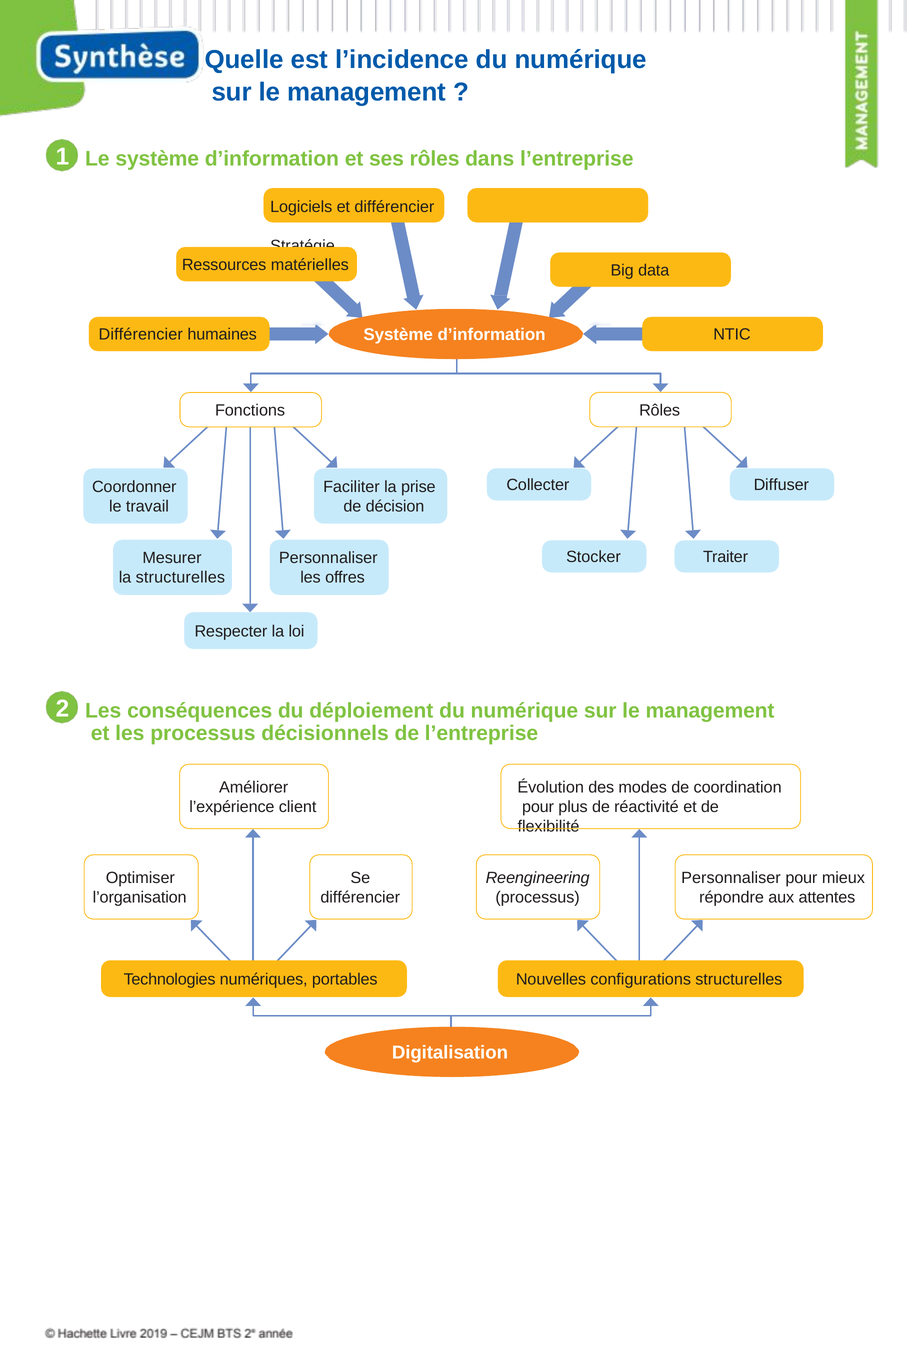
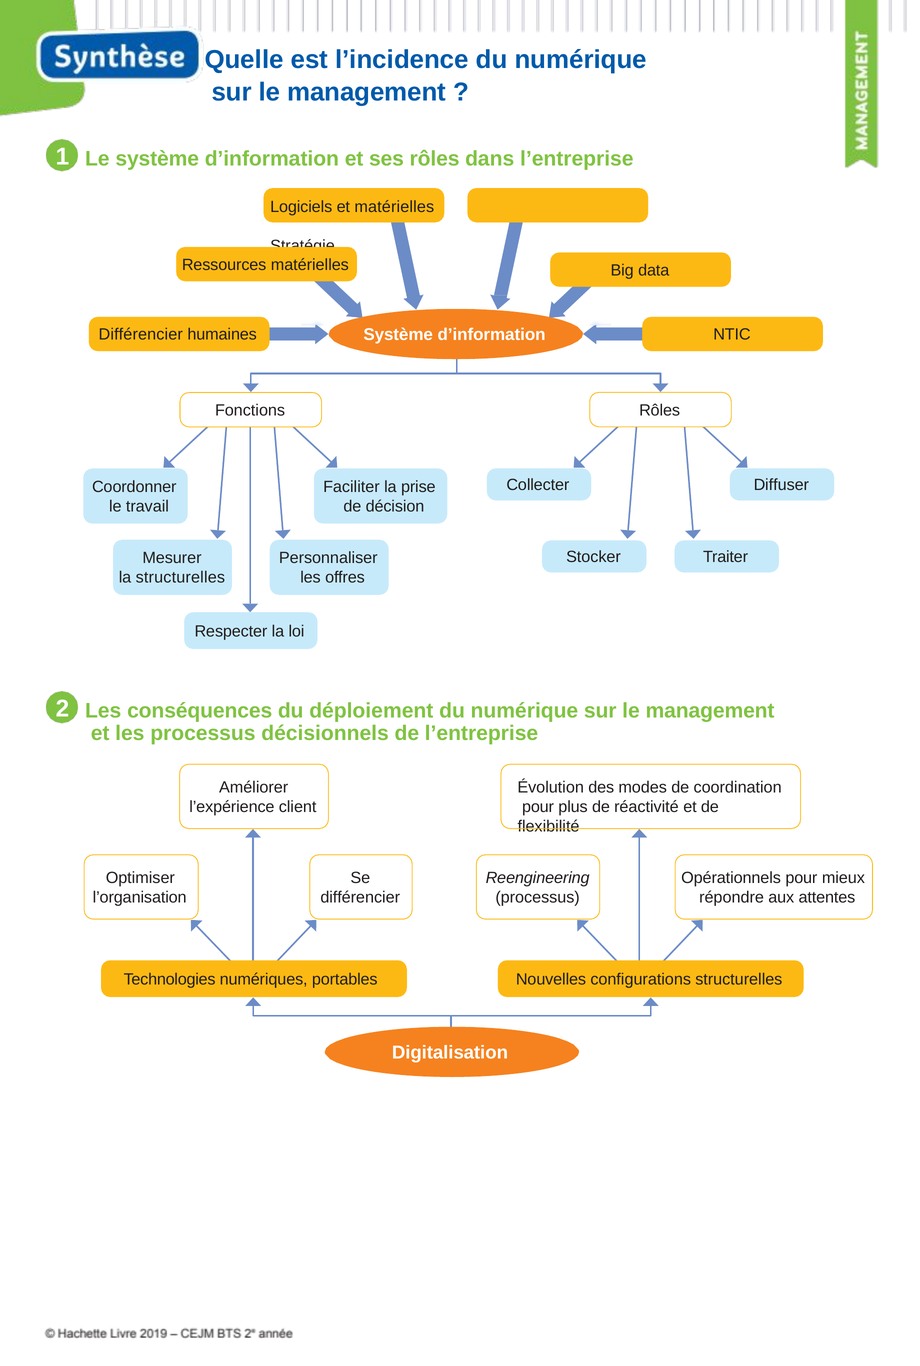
et différencier: différencier -> matérielles (394, 207)
Personnaliser: Personnaliser -> Opérationnels (731, 878)
